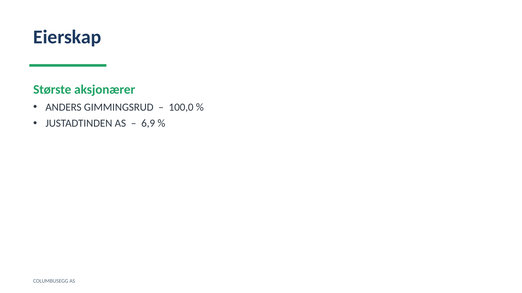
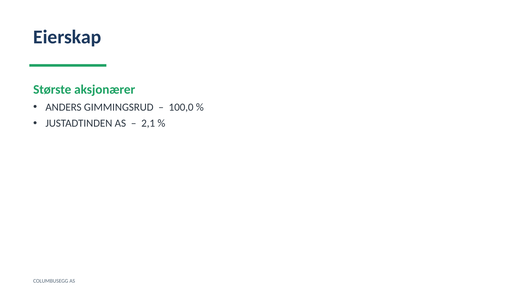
6,9: 6,9 -> 2,1 (148, 124)
